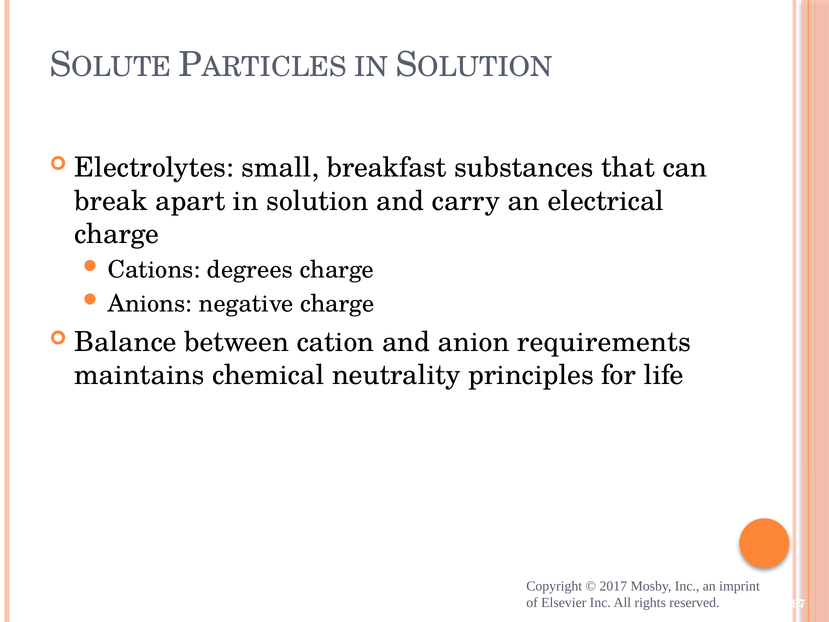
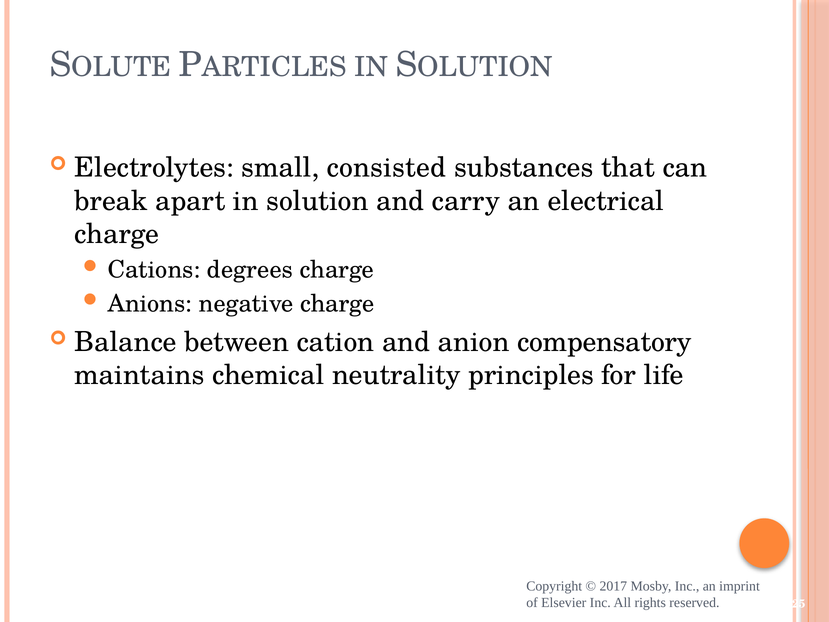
breakfast: breakfast -> consisted (387, 168)
requirements: requirements -> compensatory (604, 342)
97: 97 -> 25 (799, 604)
